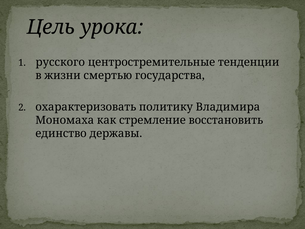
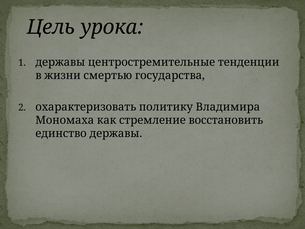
русского: русского -> державы (60, 62)
